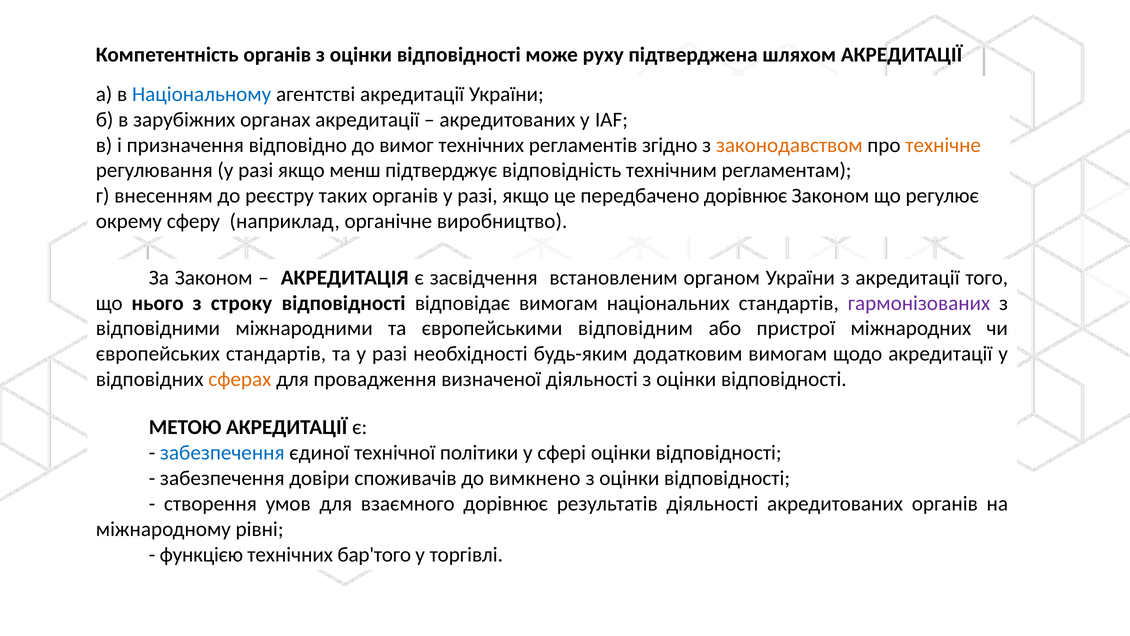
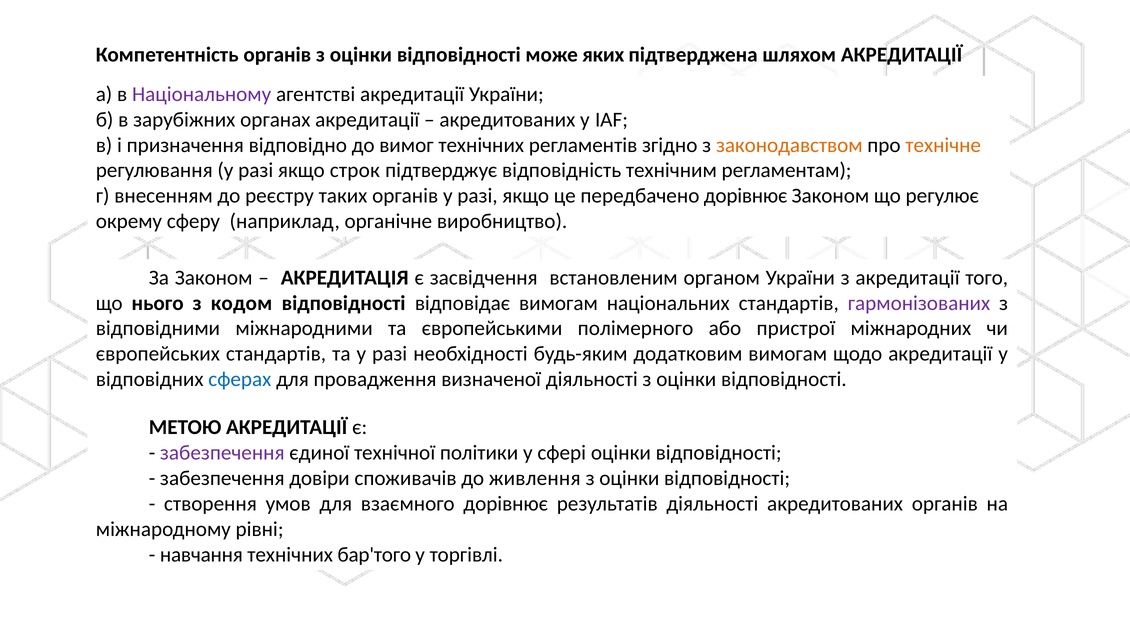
руху: руху -> яких (603, 55)
Національному colour: blue -> purple (202, 94)
менш: менш -> строк (355, 170)
строку: строку -> кодом (242, 303)
відповідним: відповідним -> полімерного (635, 328)
сферах colour: orange -> blue (240, 379)
забезпечення colour: blue -> purple (222, 453)
вимкнено: вимкнено -> живлення (535, 478)
функцією: функцією -> навчання (201, 554)
